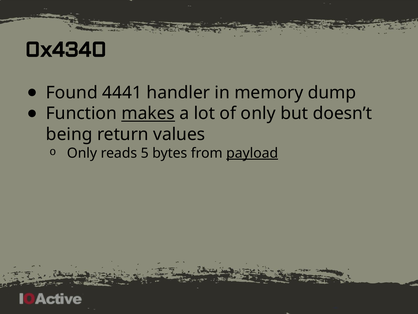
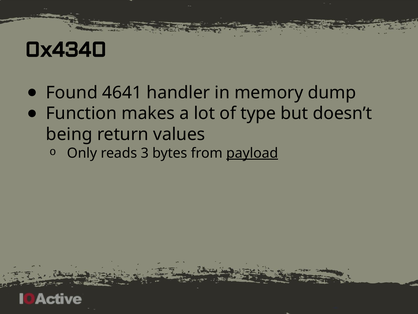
4441: 4441 -> 4641 (122, 92)
makes underline: present -> none (148, 113)
of only: only -> type (258, 113)
5: 5 -> 3 (145, 153)
